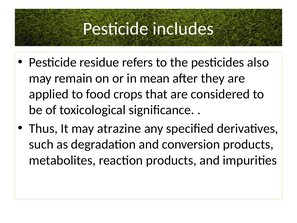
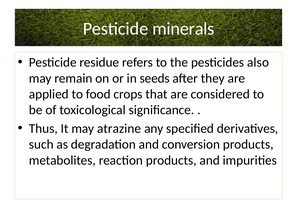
includes: includes -> minerals (183, 29)
mean: mean -> seeds (155, 78)
